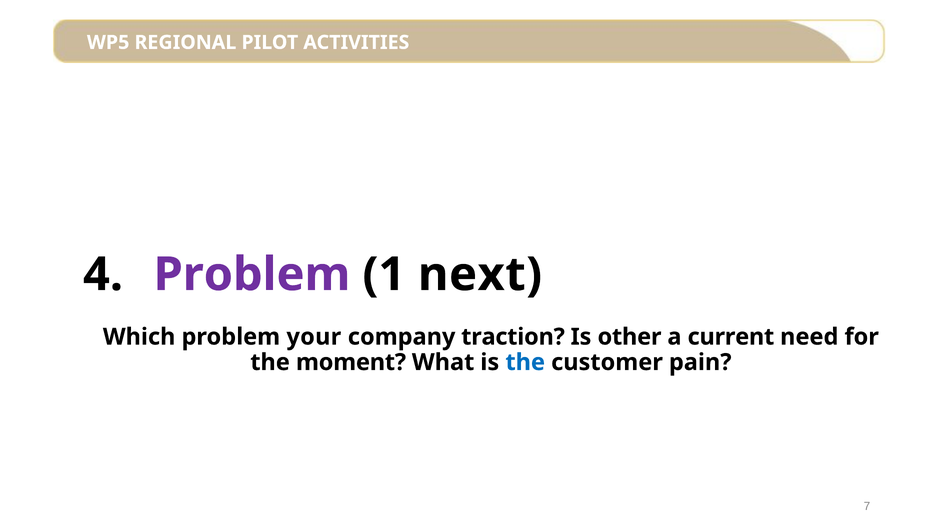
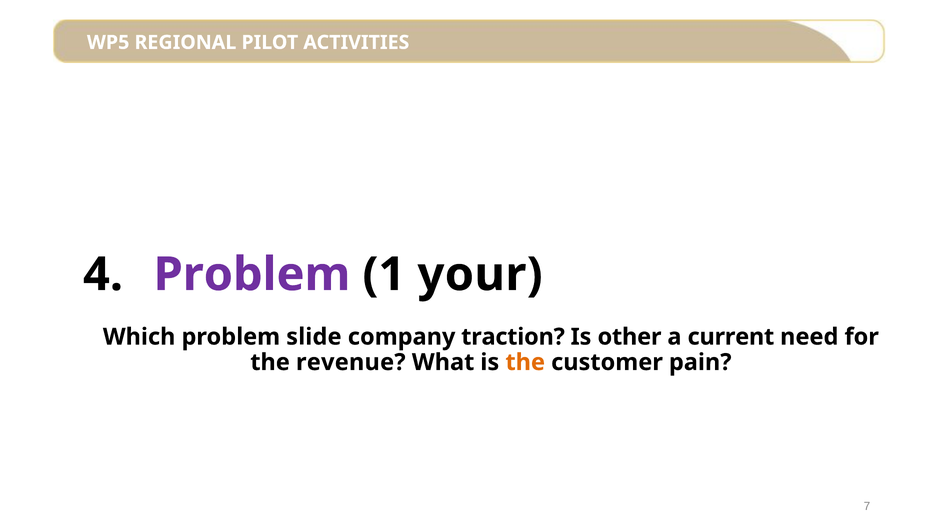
next: next -> your (480, 274)
your: your -> slide (314, 337)
moment: moment -> revenue (351, 362)
the colour: blue -> orange (525, 362)
